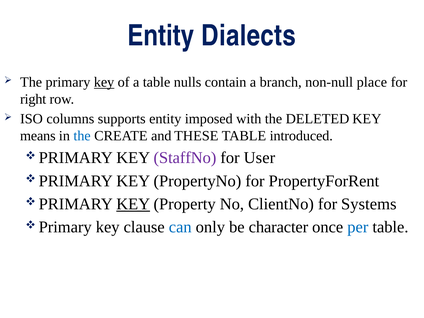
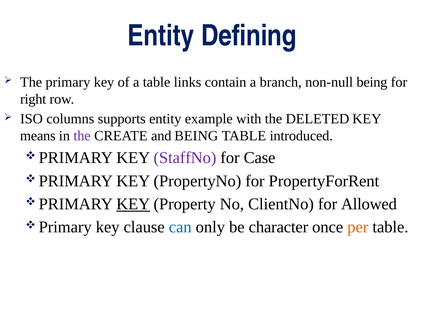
Dialects: Dialects -> Defining (249, 36)
key underline: present -> none (104, 82)
nulls: nulls -> links (188, 82)
non-null place: place -> being (372, 82)
imposed: imposed -> example (209, 119)
the colour: blue -> purple (82, 136)
and THESE: THESE -> BEING (196, 136)
User: User -> Case (260, 158)
Systems: Systems -> Allowed (369, 204)
per colour: blue -> orange (358, 227)
